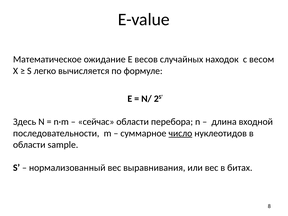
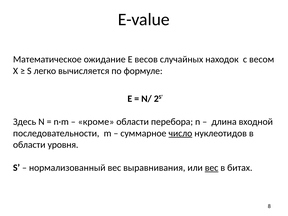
сейчас: сейчас -> кроме (96, 122)
sample: sample -> уровня (63, 145)
вес underline: none -> present (212, 168)
